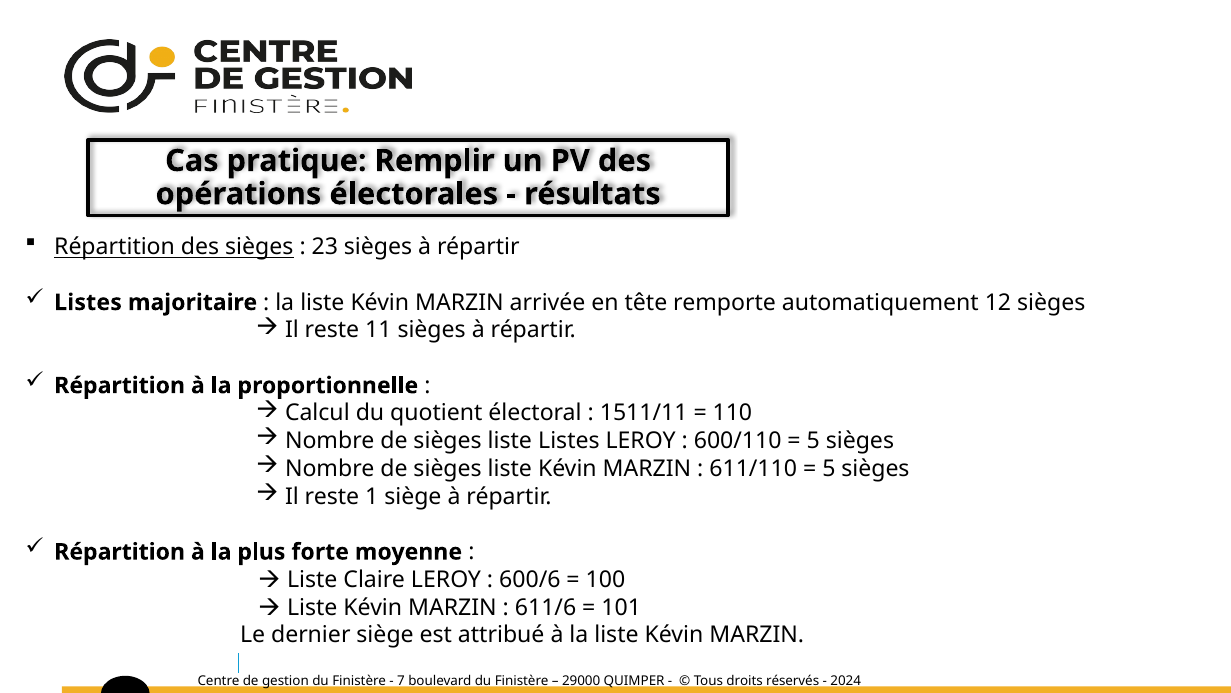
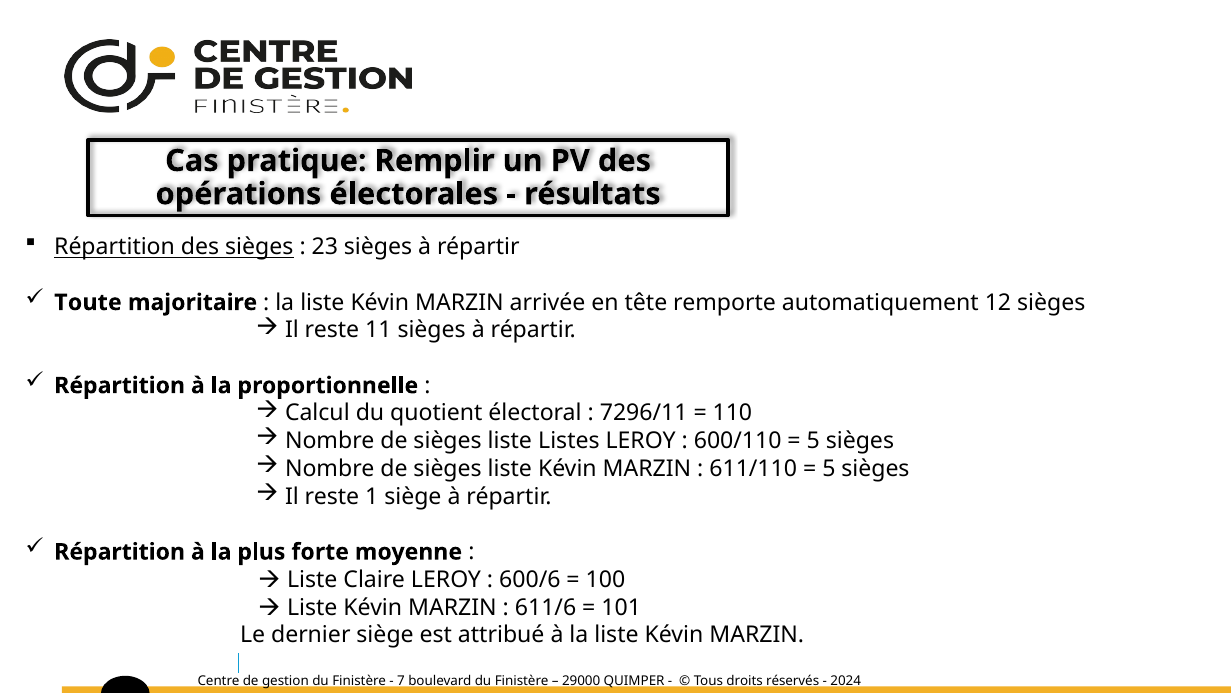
Listes: Listes -> Toute (88, 302)
1511/11: 1511/11 -> 7296/11 (644, 413)
